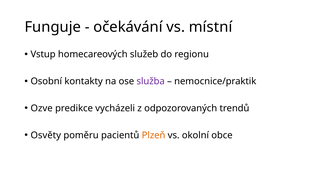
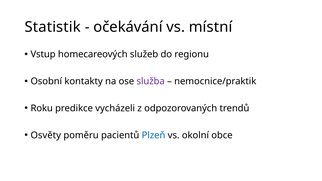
Funguje: Funguje -> Statistik (53, 27)
Ozve: Ozve -> Roku (42, 108)
Plzeň colour: orange -> blue (154, 135)
